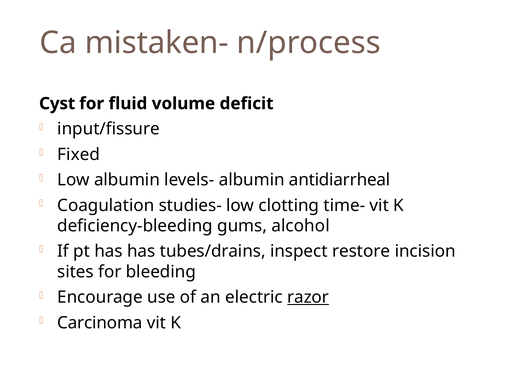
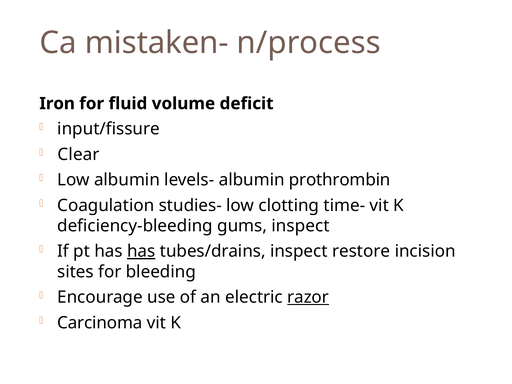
Cyst: Cyst -> Iron (57, 104)
Fixed: Fixed -> Clear (79, 154)
antidiarrheal: antidiarrheal -> prothrombin (340, 180)
gums alcohol: alcohol -> inspect (301, 226)
has underline: none -> present (141, 251)
